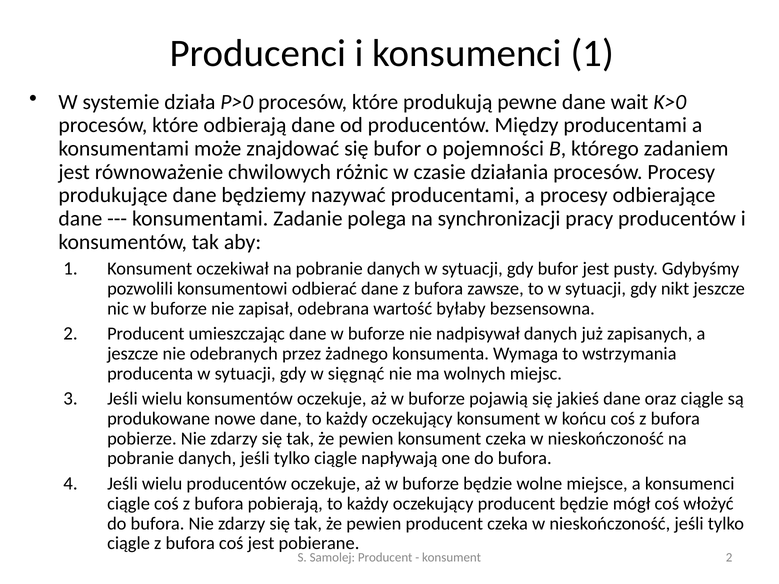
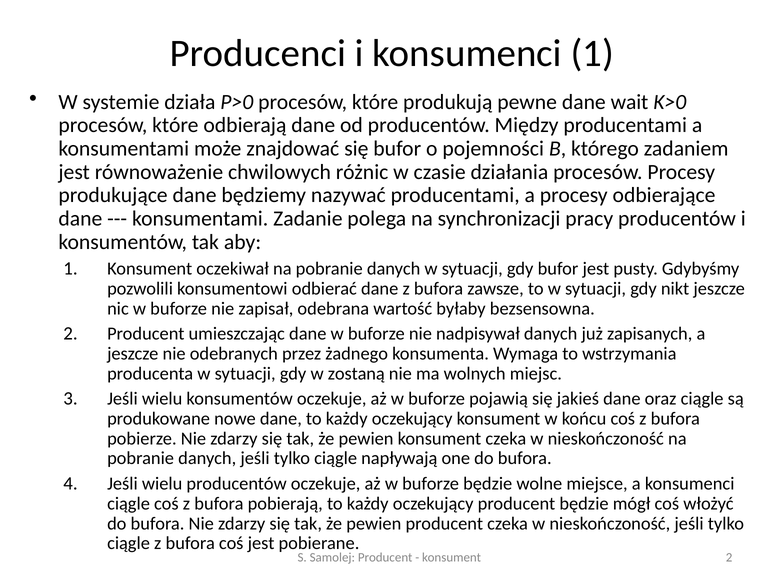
sięgnąć: sięgnąć -> zostaną (356, 374)
